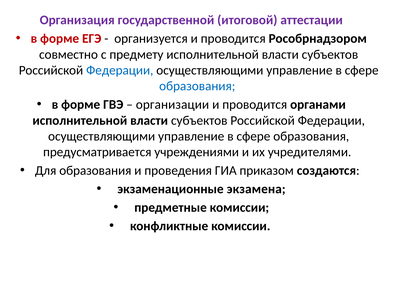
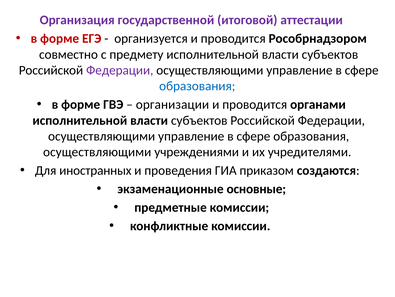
Федерации colour: blue -> purple (120, 70)
предусматривается: предусматривается -> осуществляющими (97, 152)
Для образования: образования -> иностранных (95, 170)
экзамена: экзамена -> основные (256, 189)
